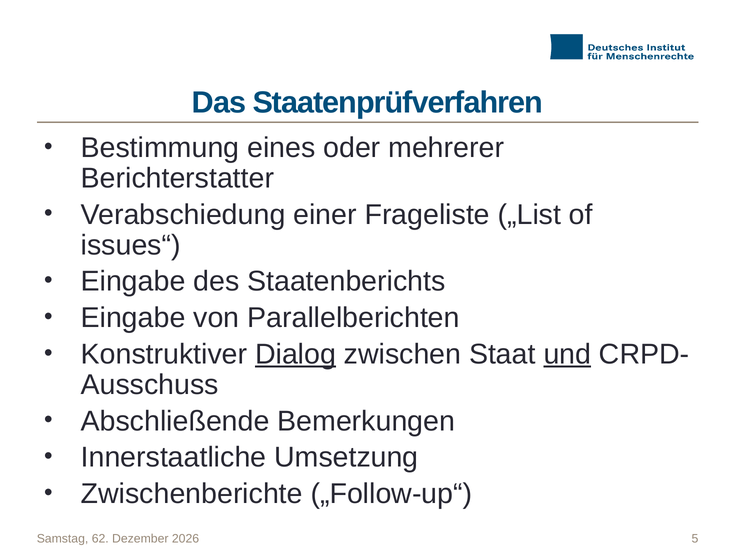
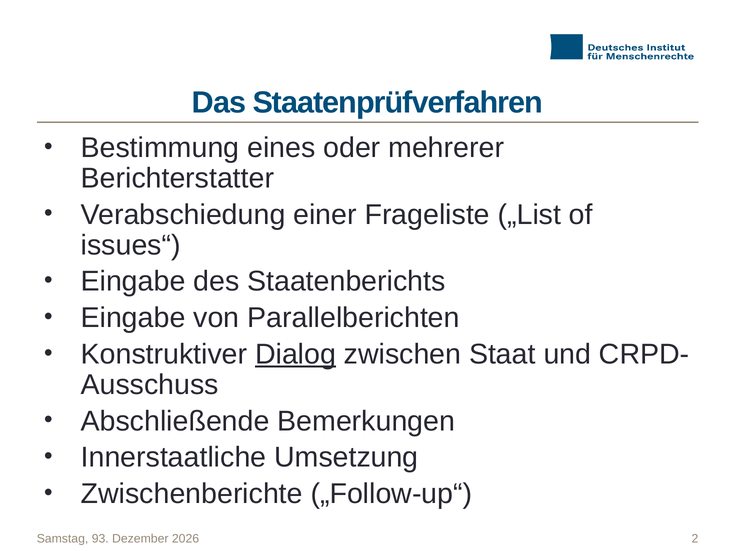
und underline: present -> none (567, 354)
62: 62 -> 93 (100, 539)
5: 5 -> 2 (695, 539)
